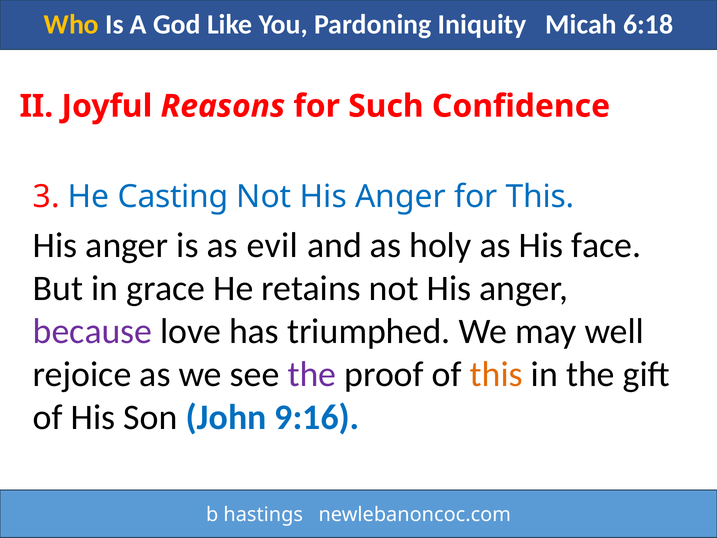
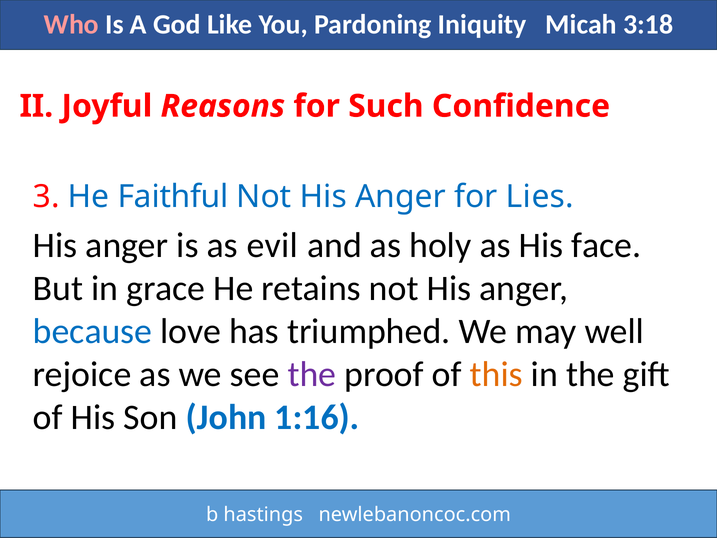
Who colour: yellow -> pink (71, 25)
6:18: 6:18 -> 3:18 (648, 25)
Casting: Casting -> Faithful (173, 197)
for This: This -> Lies (540, 197)
because colour: purple -> blue (93, 331)
9:16: 9:16 -> 1:16 (317, 417)
